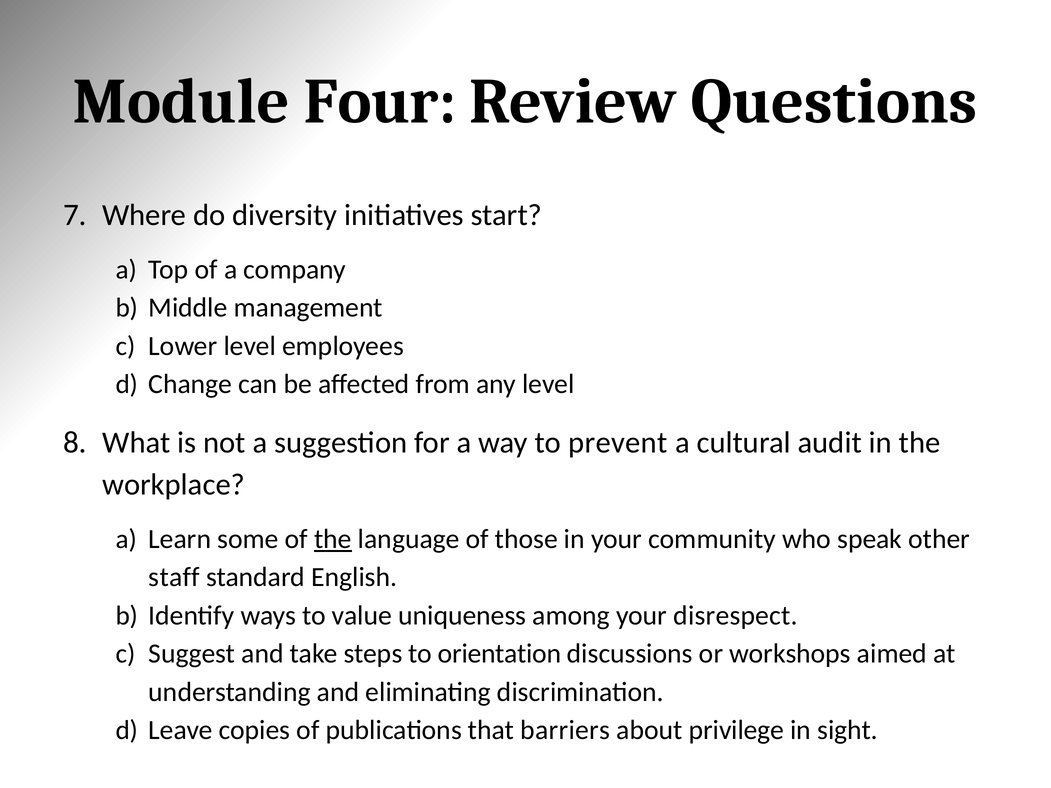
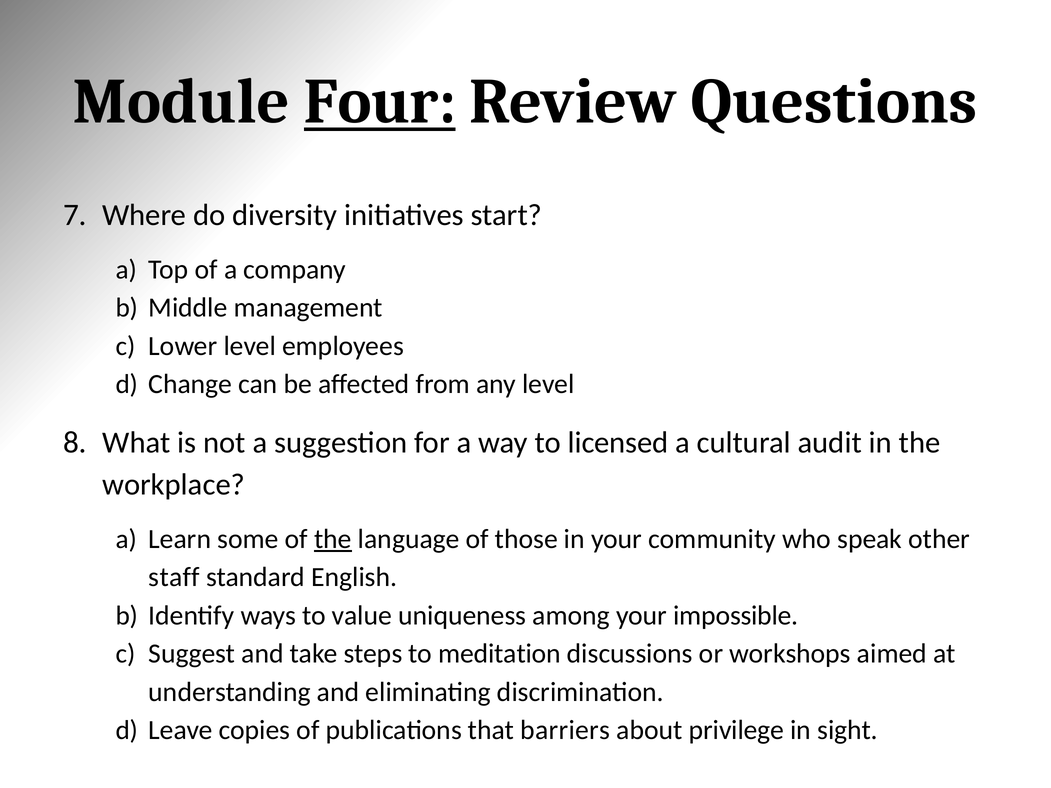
Four underline: none -> present (380, 102)
prevent: prevent -> licensed (618, 443)
disrespect: disrespect -> impossible (736, 616)
orientation: orientation -> meditation (500, 654)
